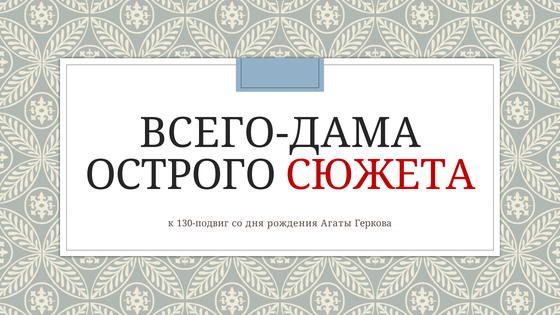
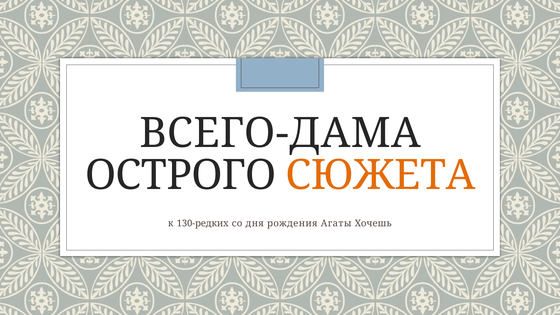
СЮЖЕТА colour: red -> orange (381, 175)
130-подвиг: 130-подвиг -> 130-редких (203, 223)
Геркова: Геркова -> Хочешь (373, 223)
